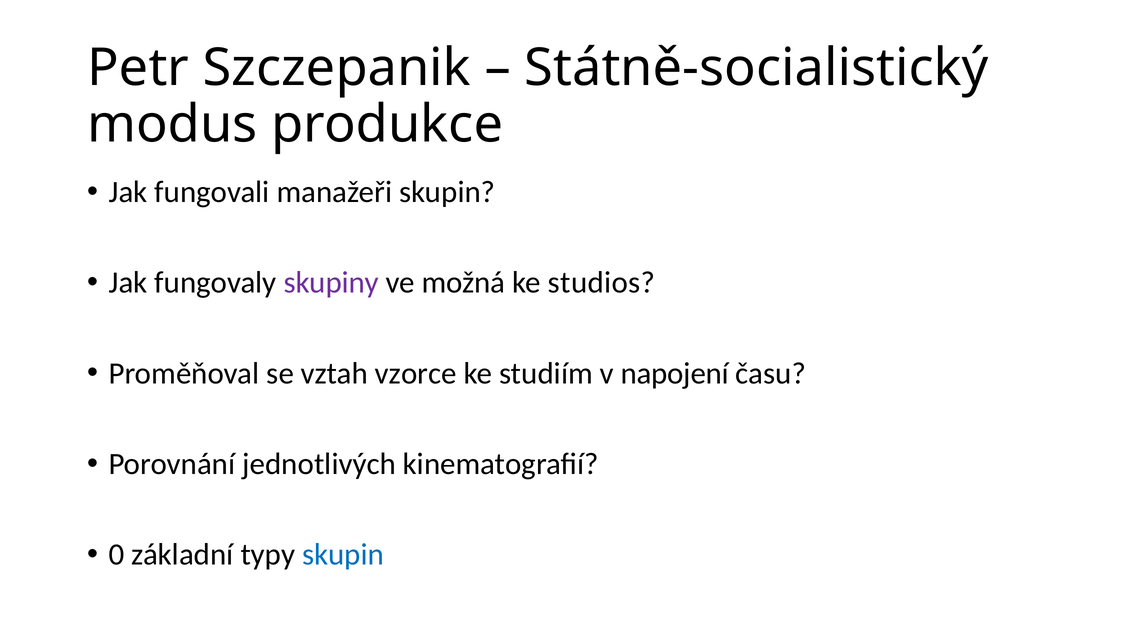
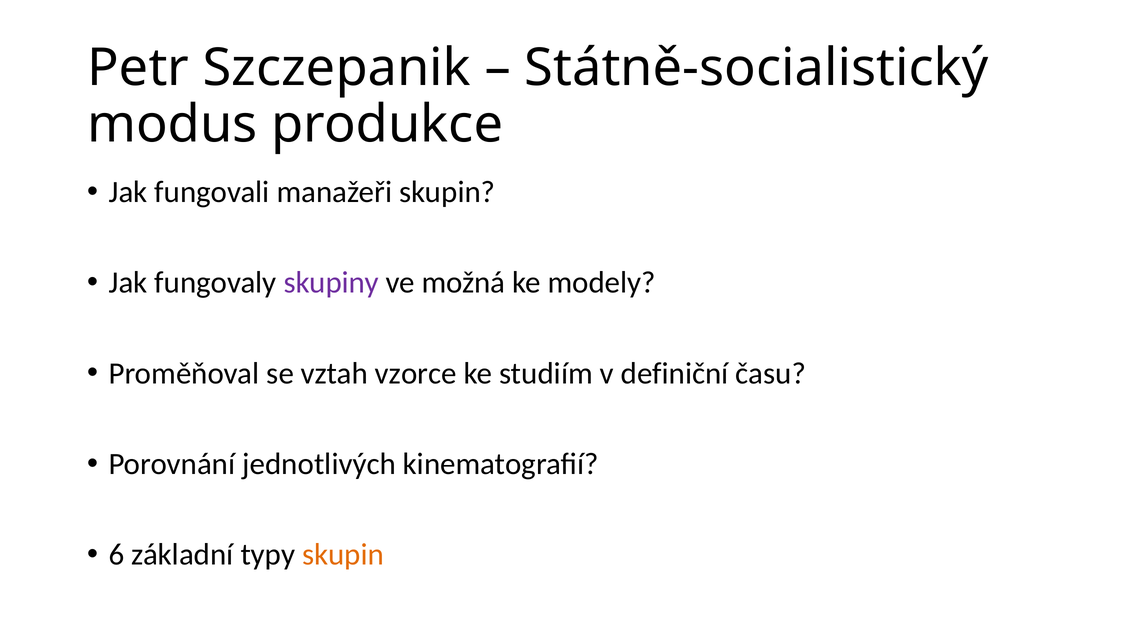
studios: studios -> modely (602, 283)
napojení: napojení -> definiční (675, 374)
0: 0 -> 6 (117, 555)
skupin colour: blue -> orange (343, 555)
